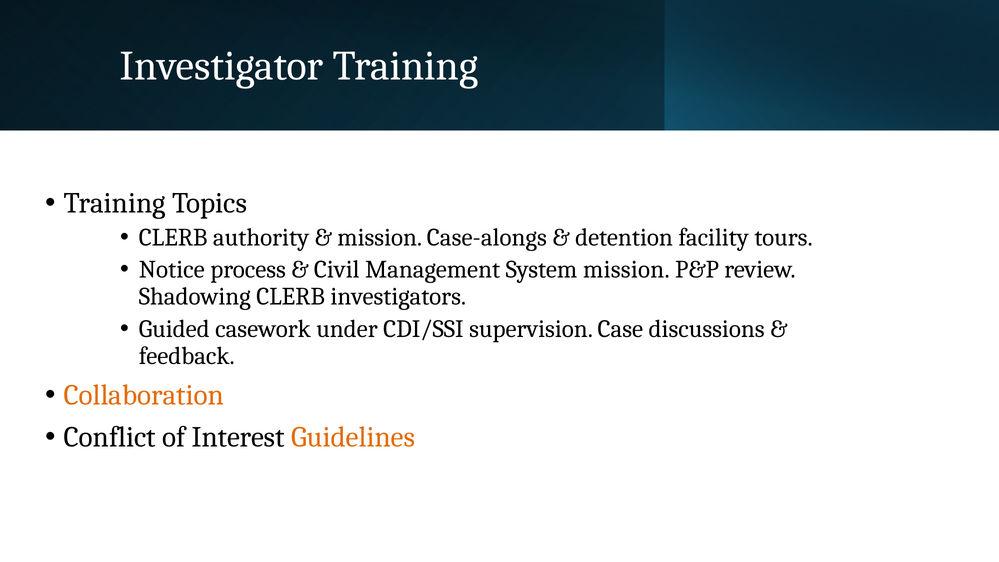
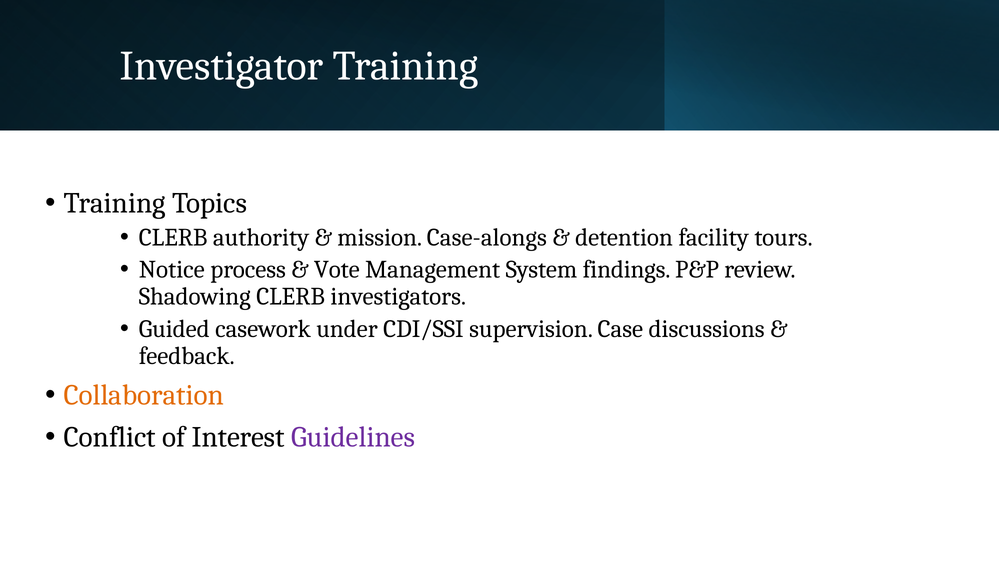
Civil: Civil -> Vote (337, 270)
System mission: mission -> findings (627, 270)
Guidelines colour: orange -> purple (353, 437)
